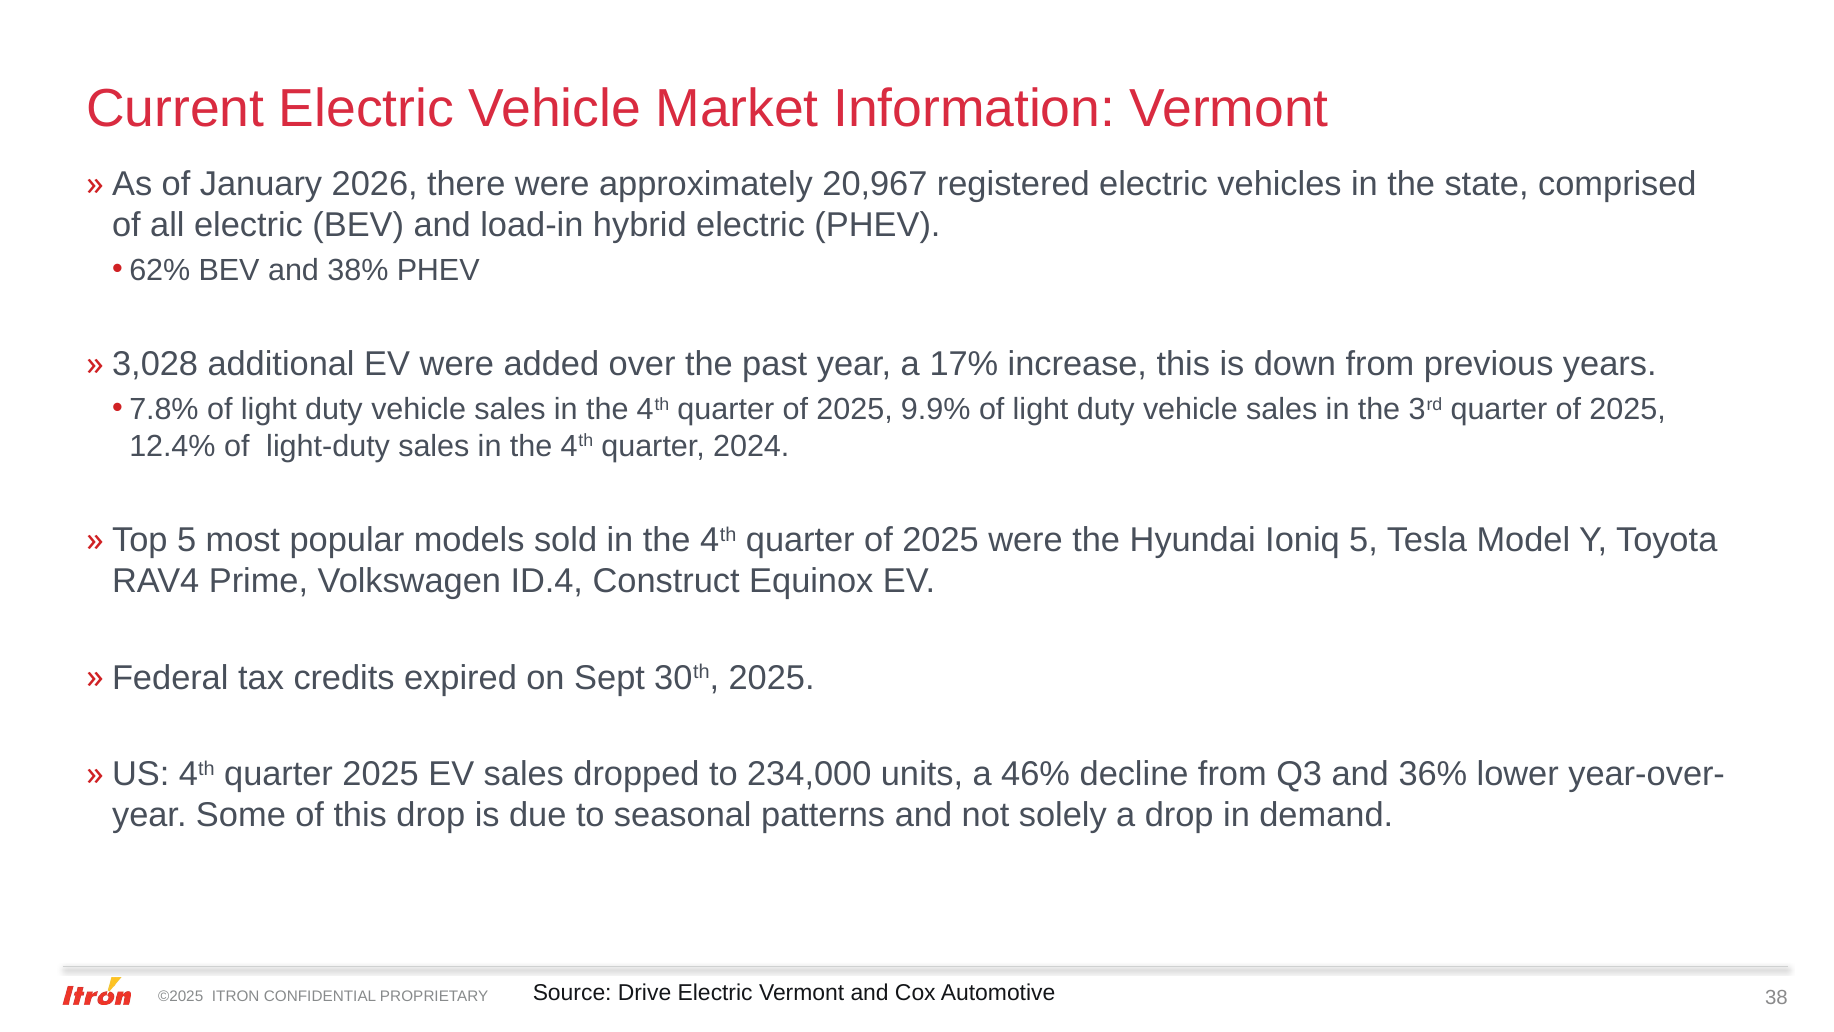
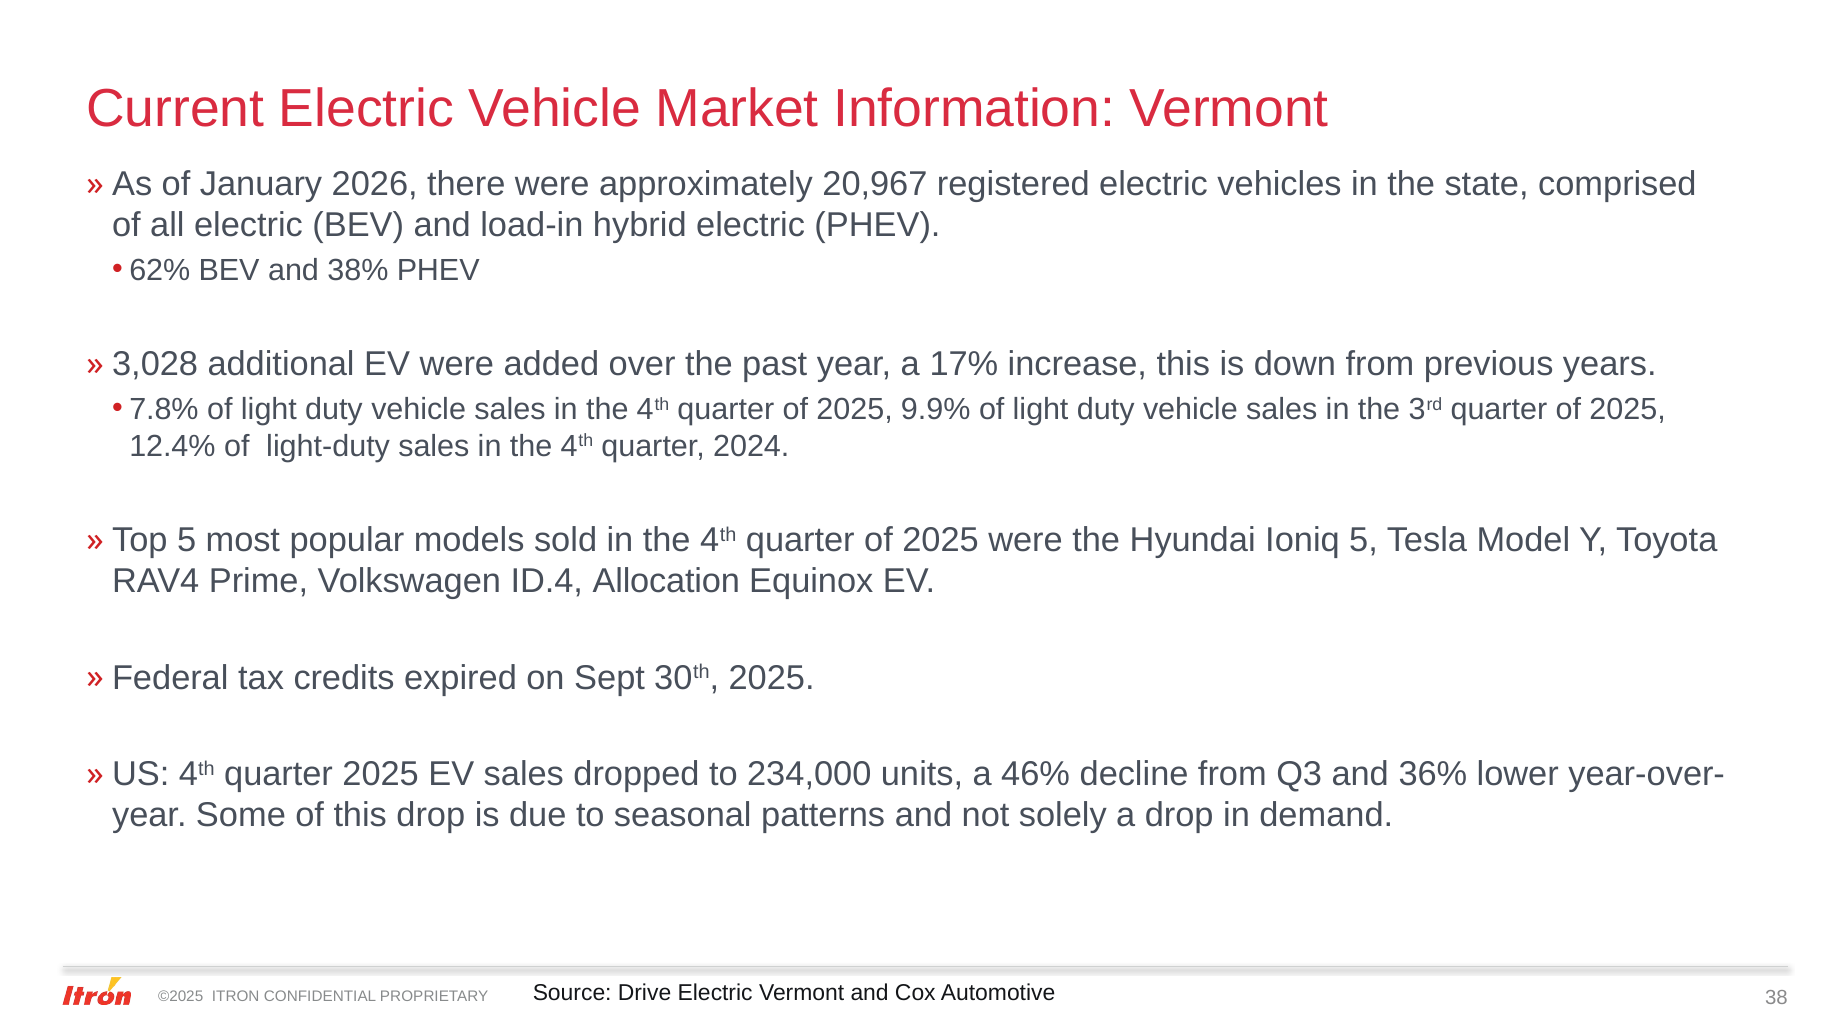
Construct: Construct -> Allocation (666, 581)
